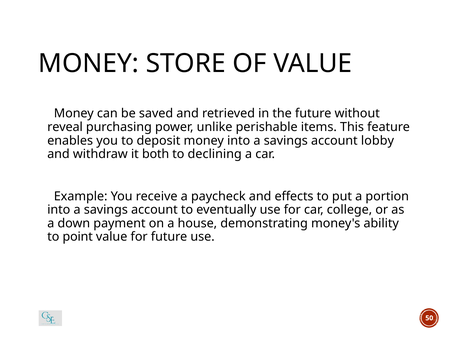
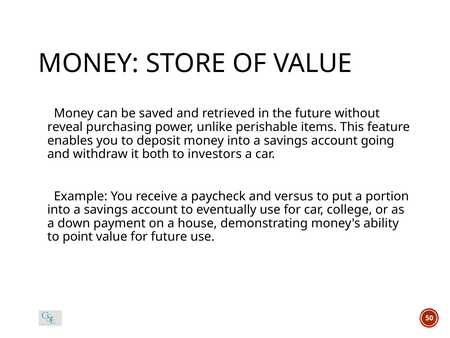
lobby: lobby -> going (378, 140)
declining: declining -> investors (215, 154)
effects: effects -> versus (294, 196)
